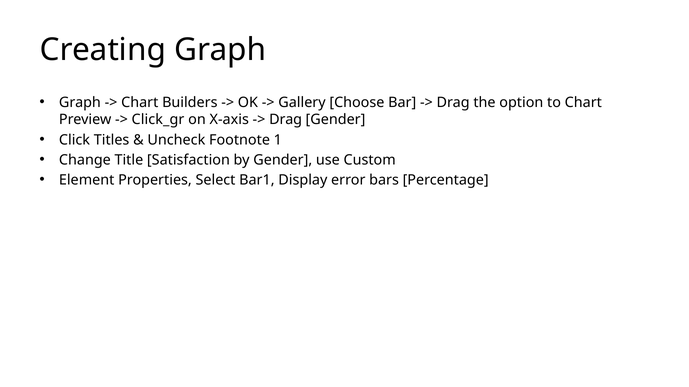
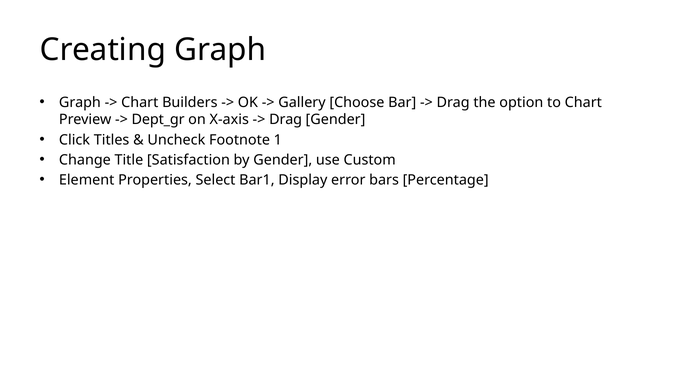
Click_gr: Click_gr -> Dept_gr (158, 120)
